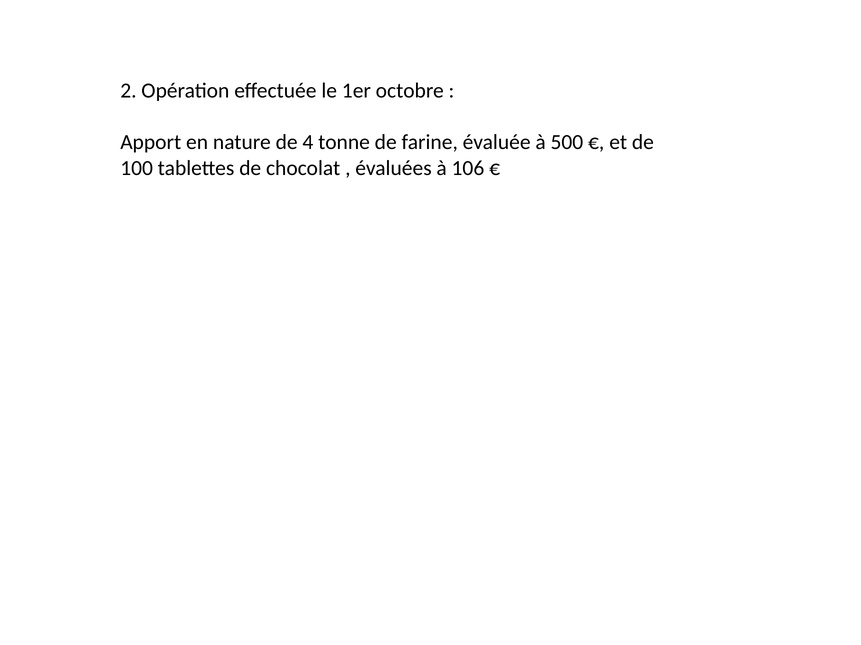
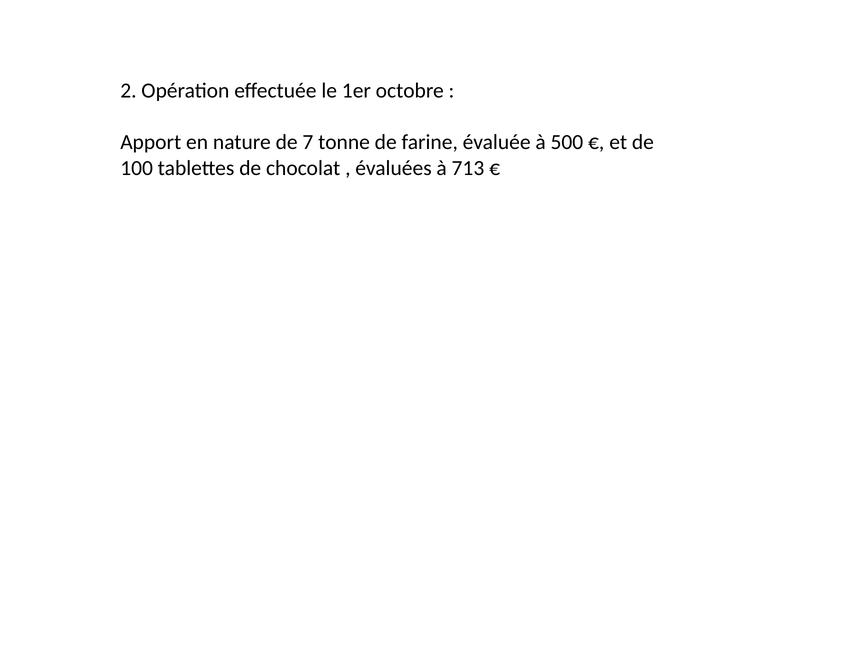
4: 4 -> 7 (308, 142)
106: 106 -> 713 (468, 168)
